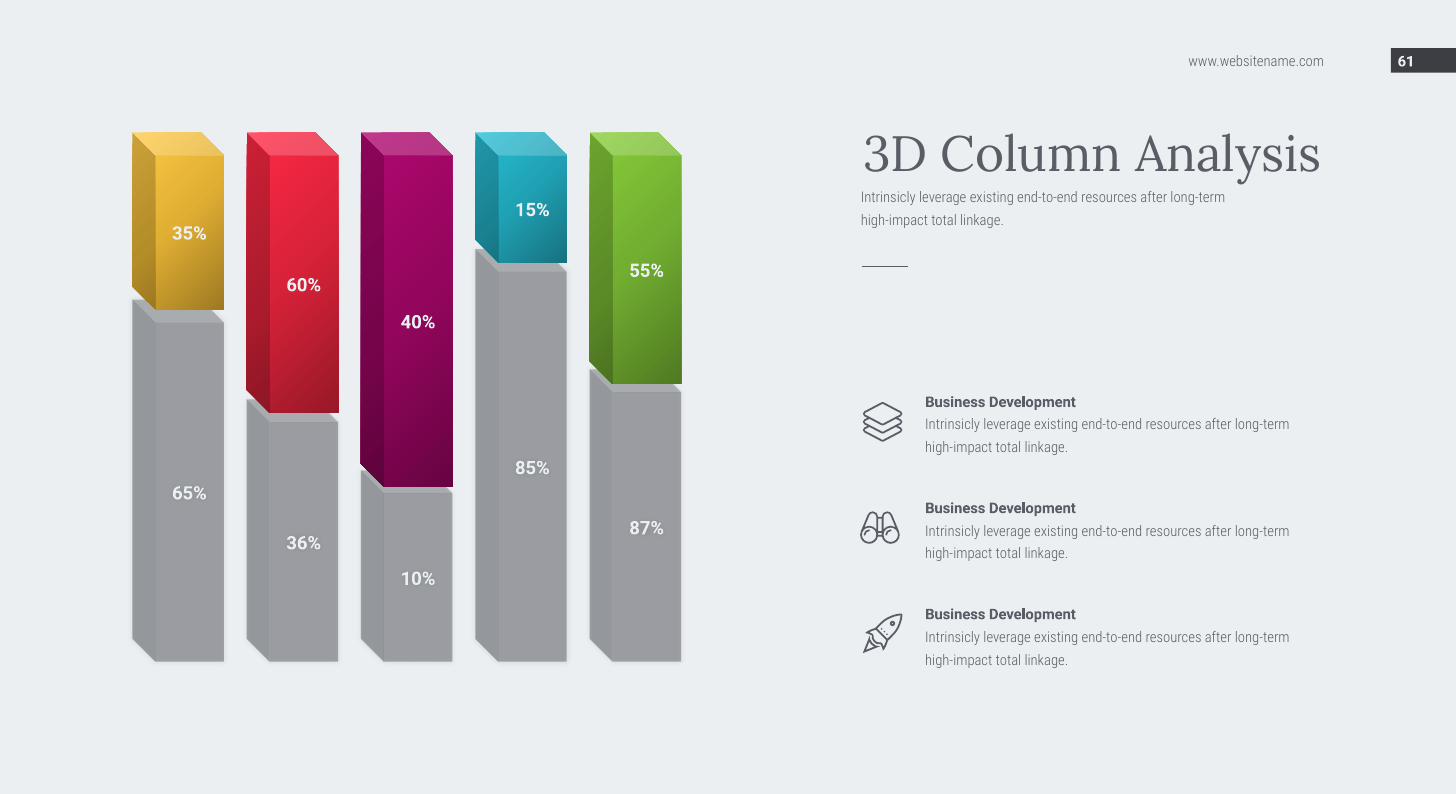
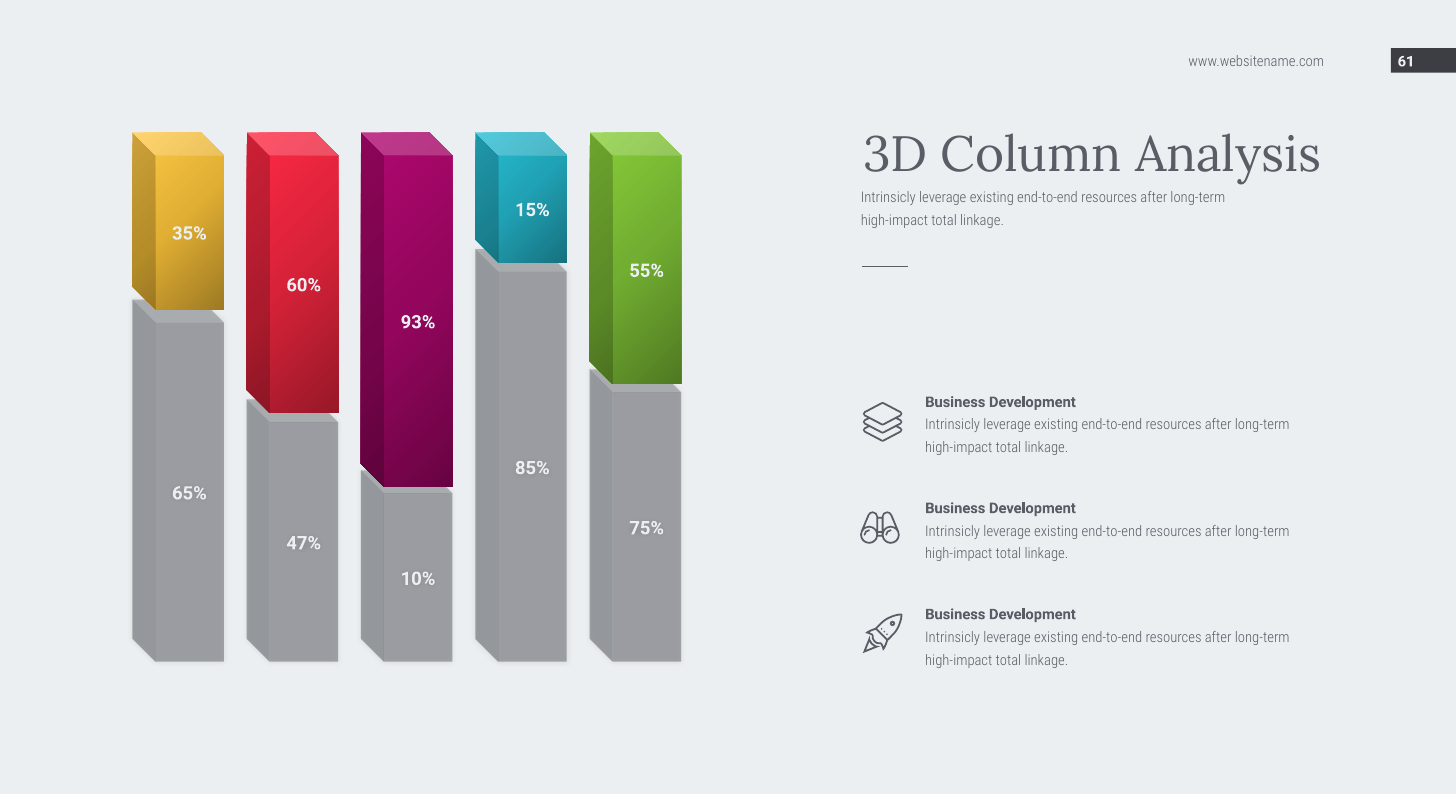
40%: 40% -> 93% (418, 322)
87%: 87% -> 75% (647, 528)
36%: 36% -> 47% (304, 543)
